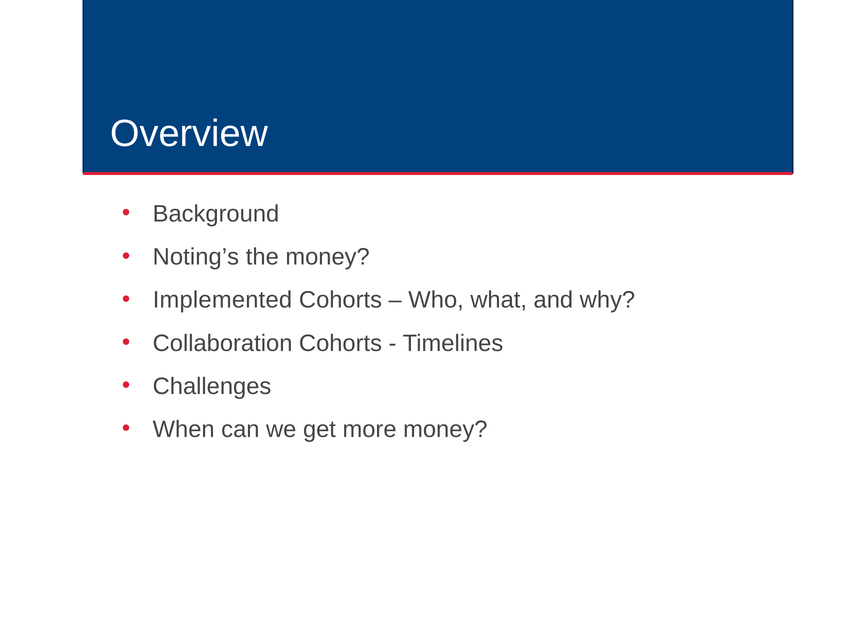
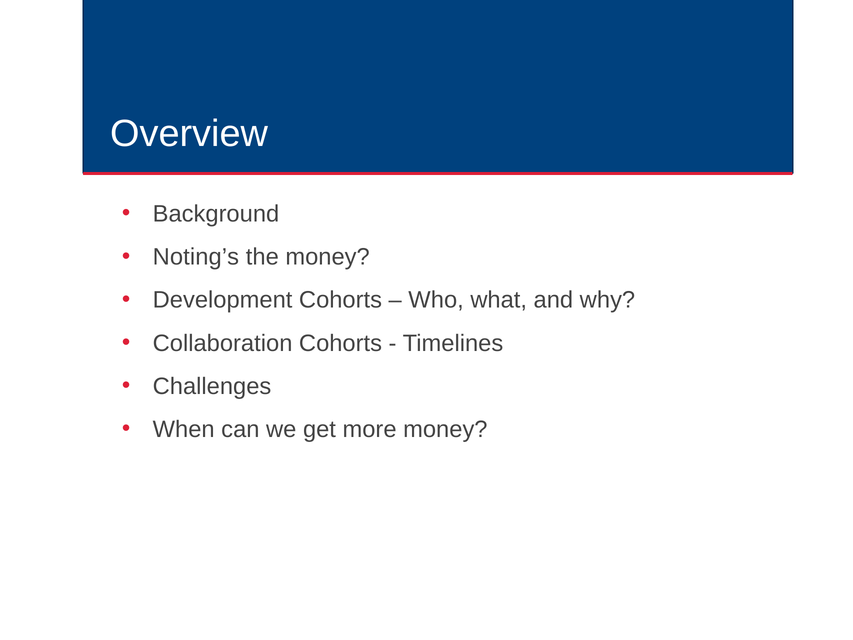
Implemented: Implemented -> Development (223, 300)
